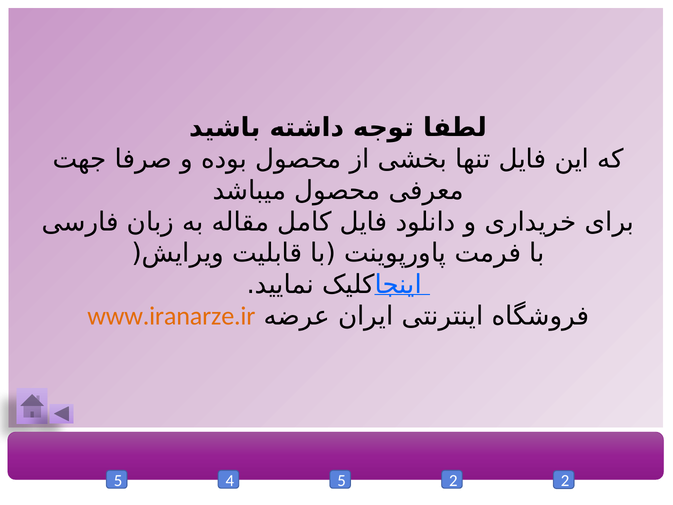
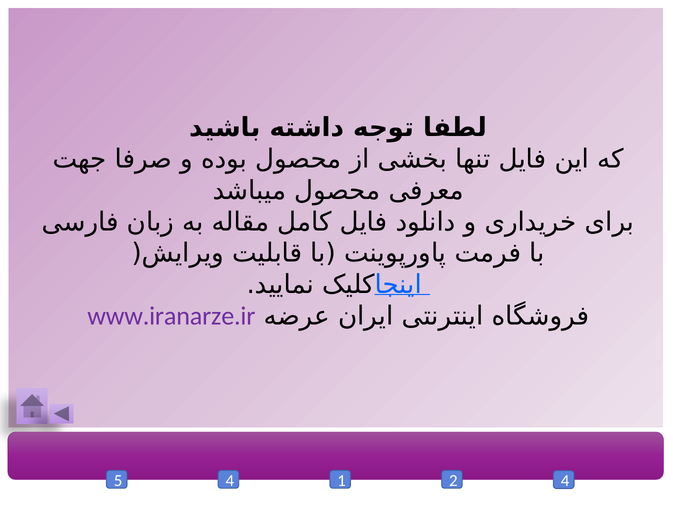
www.iranarze.ir colour: orange -> purple (171, 316)
4 5: 5 -> 1 (342, 480)
2 2: 2 -> 4 (565, 481)
